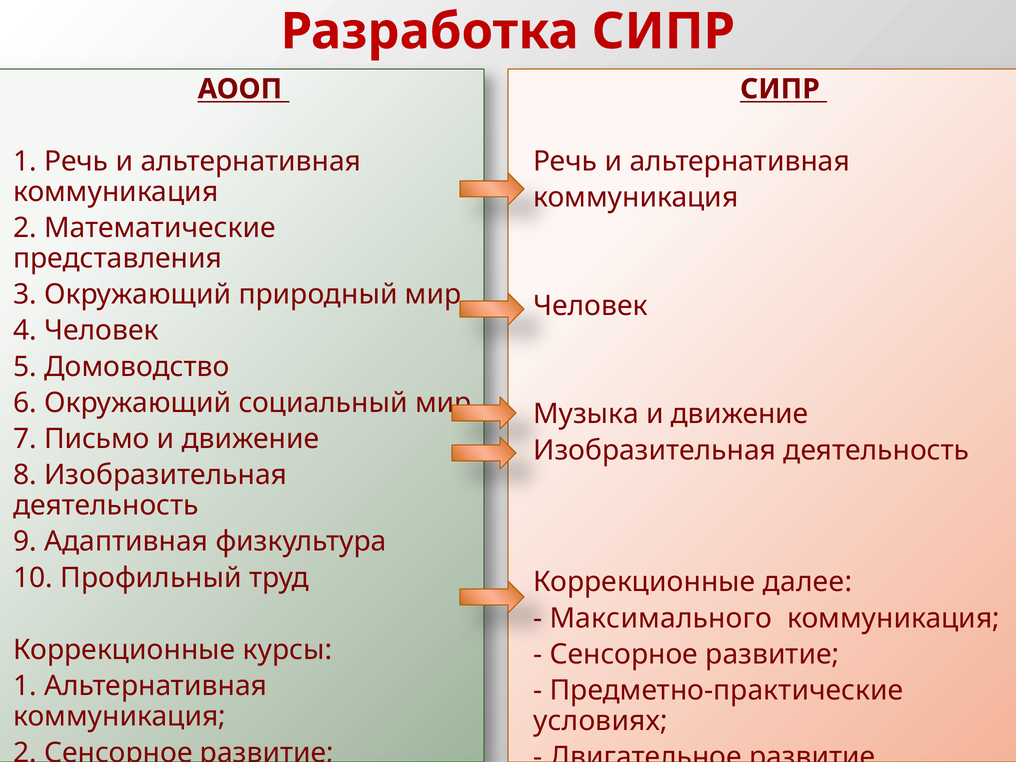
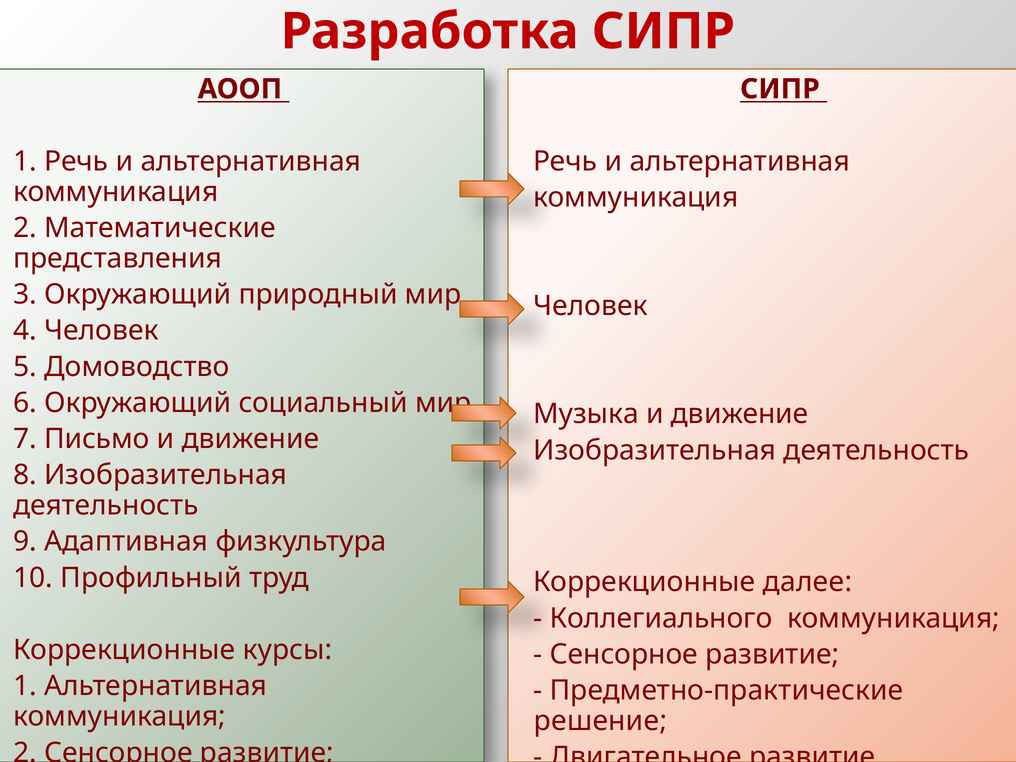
Максимального: Максимального -> Коллегиального (661, 618)
условиях: условиях -> решение (600, 721)
